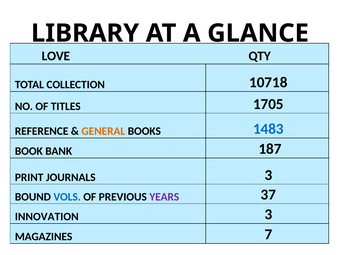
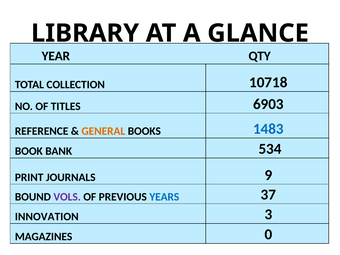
LOVE: LOVE -> YEAR (56, 56)
1705: 1705 -> 6903 (268, 104)
187: 187 -> 534 (270, 149)
JOURNALS 3: 3 -> 9 (268, 175)
VOLS colour: blue -> purple (67, 197)
YEARS colour: purple -> blue (164, 197)
7: 7 -> 0 (268, 234)
